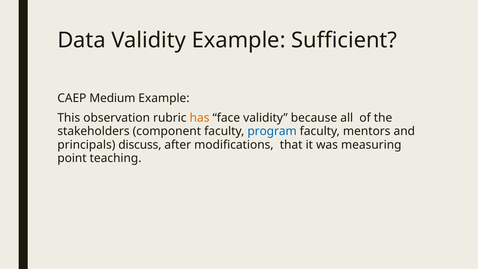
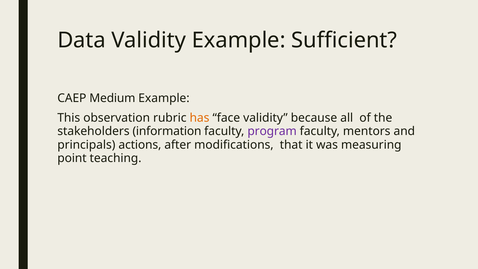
component: component -> information (167, 131)
program colour: blue -> purple (272, 131)
discuss: discuss -> actions (140, 145)
